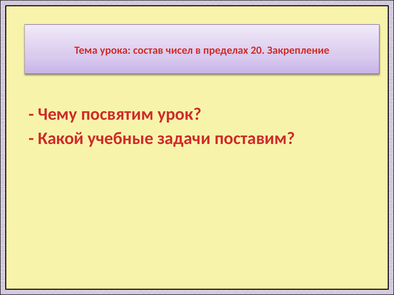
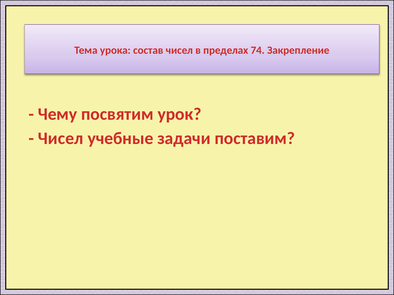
20: 20 -> 74 (258, 50)
Какой: Какой -> Чисел (61, 139)
